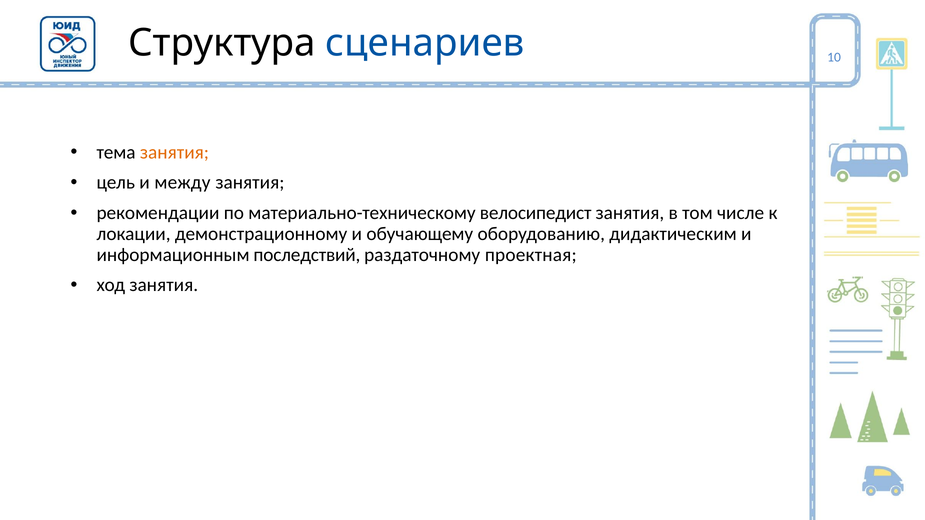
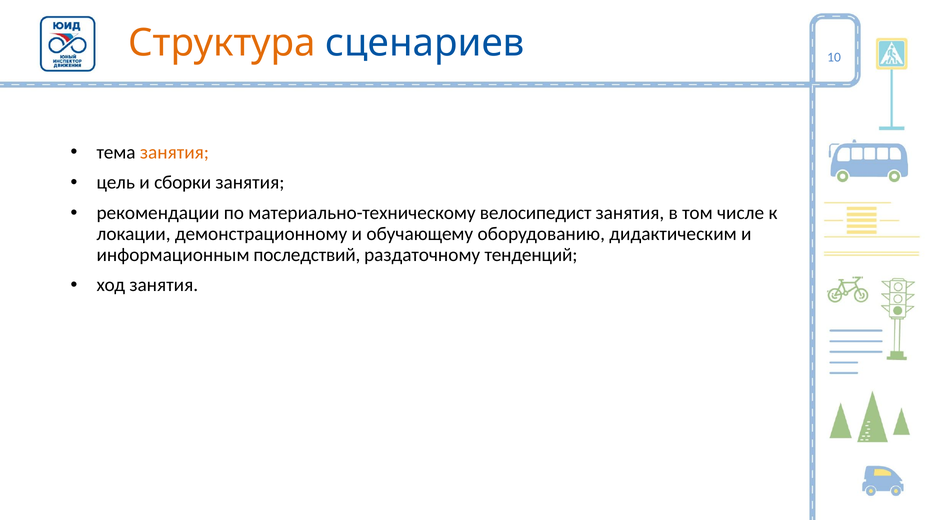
Структура colour: black -> orange (222, 43)
между: между -> сборки (183, 183)
проектная: проектная -> тенденций (531, 255)
